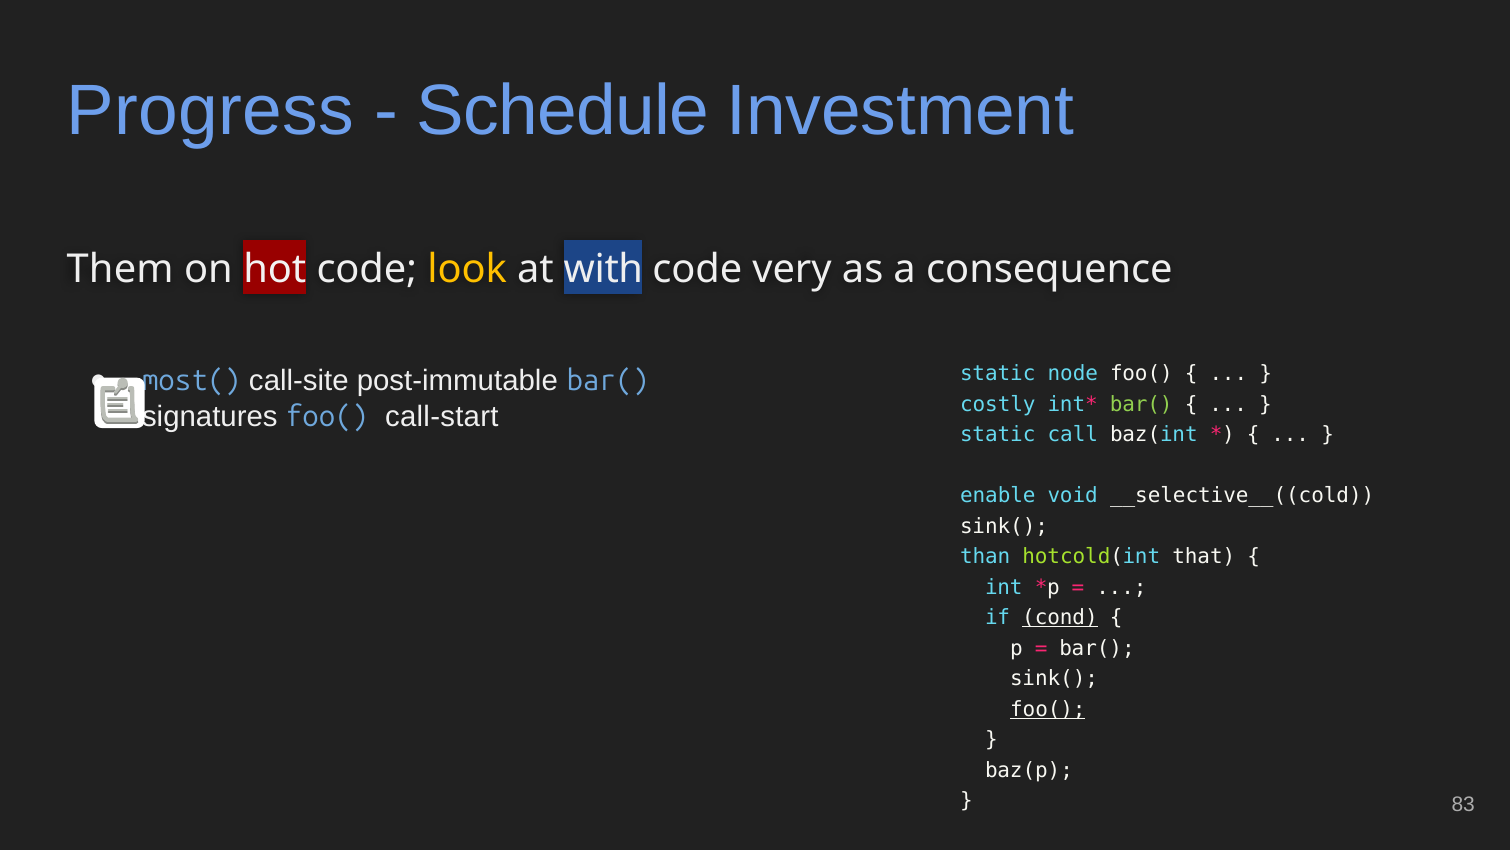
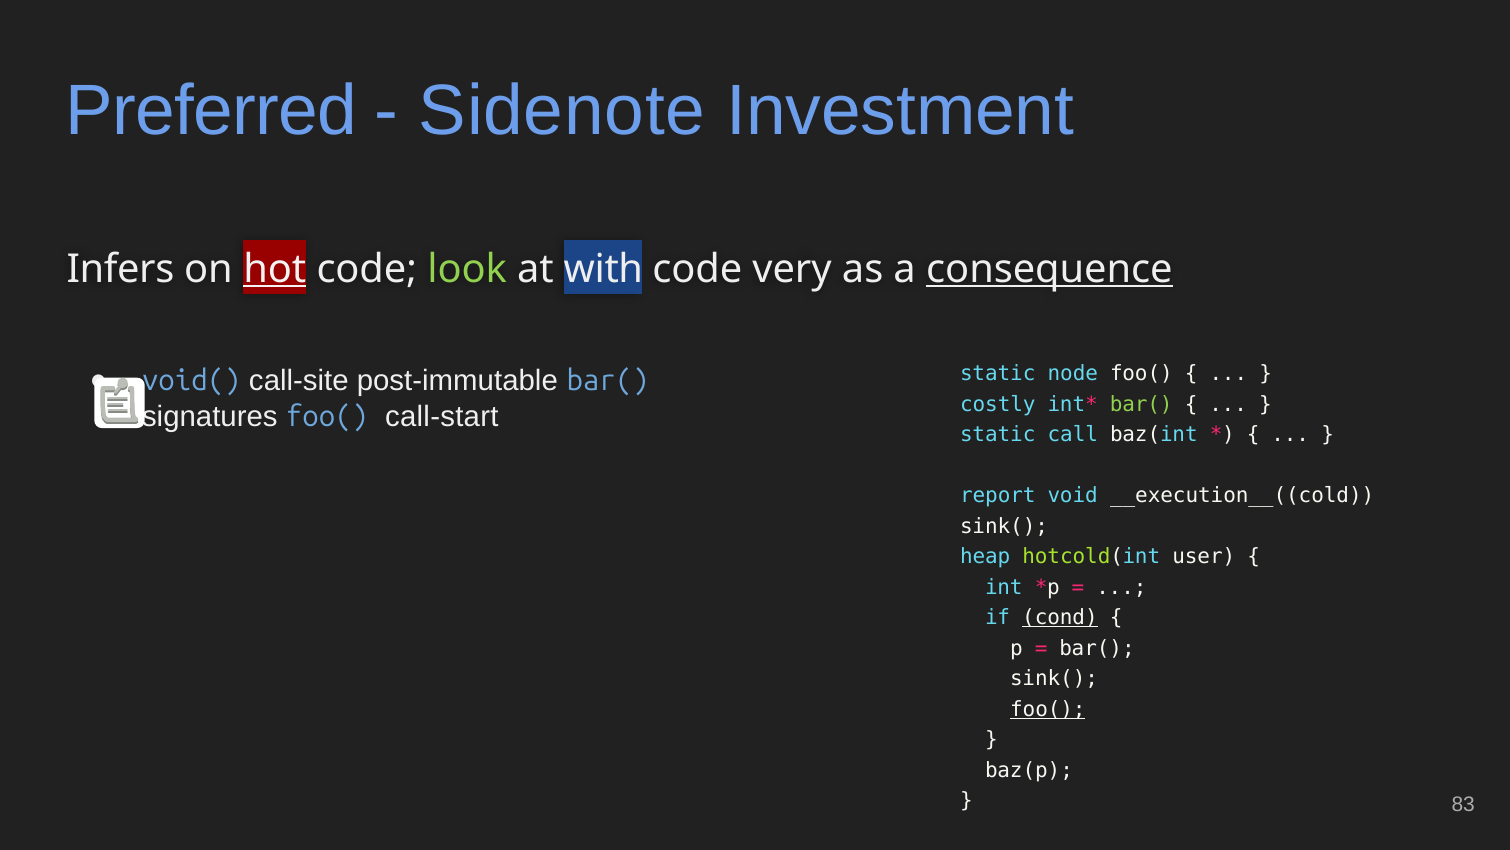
Progress: Progress -> Preferred (211, 111)
Schedule: Schedule -> Sidenote (562, 111)
Them: Them -> Infers (120, 269)
hot underline: none -> present (275, 269)
look colour: yellow -> light green (467, 269)
consequence underline: none -> present (1049, 269)
most(: most( -> void( (191, 381)
enable: enable -> report (998, 495)
__selective__((cold: __selective__((cold -> __execution__((cold (1242, 495)
than: than -> heap (985, 556)
that: that -> user (1204, 556)
